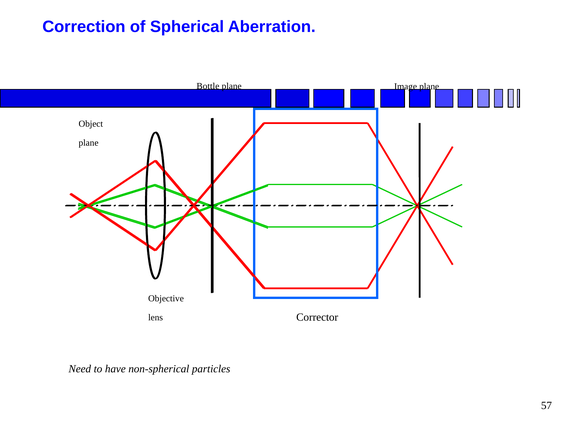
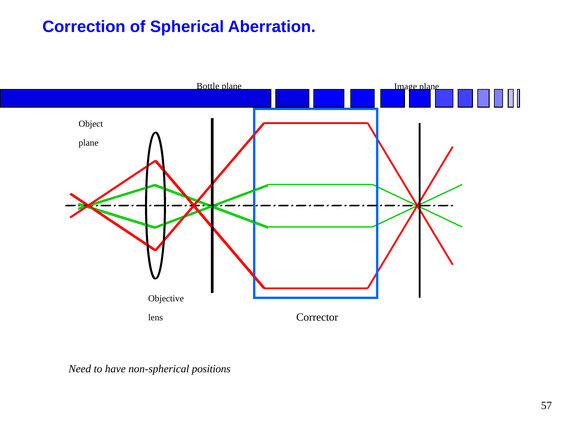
particles: particles -> positions (211, 369)
